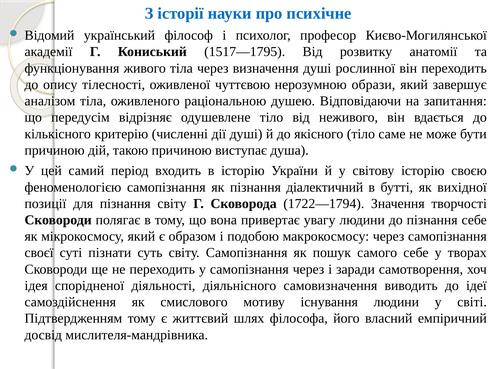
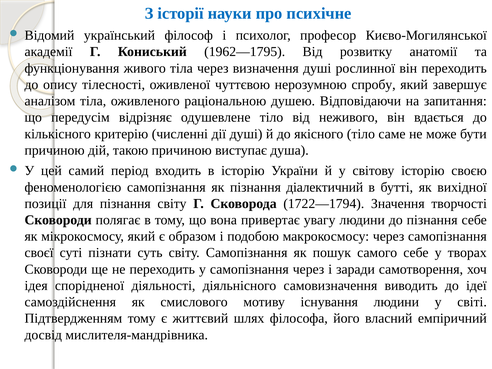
1517—1795: 1517—1795 -> 1962—1795 (245, 52)
образи: образи -> спробу (374, 85)
